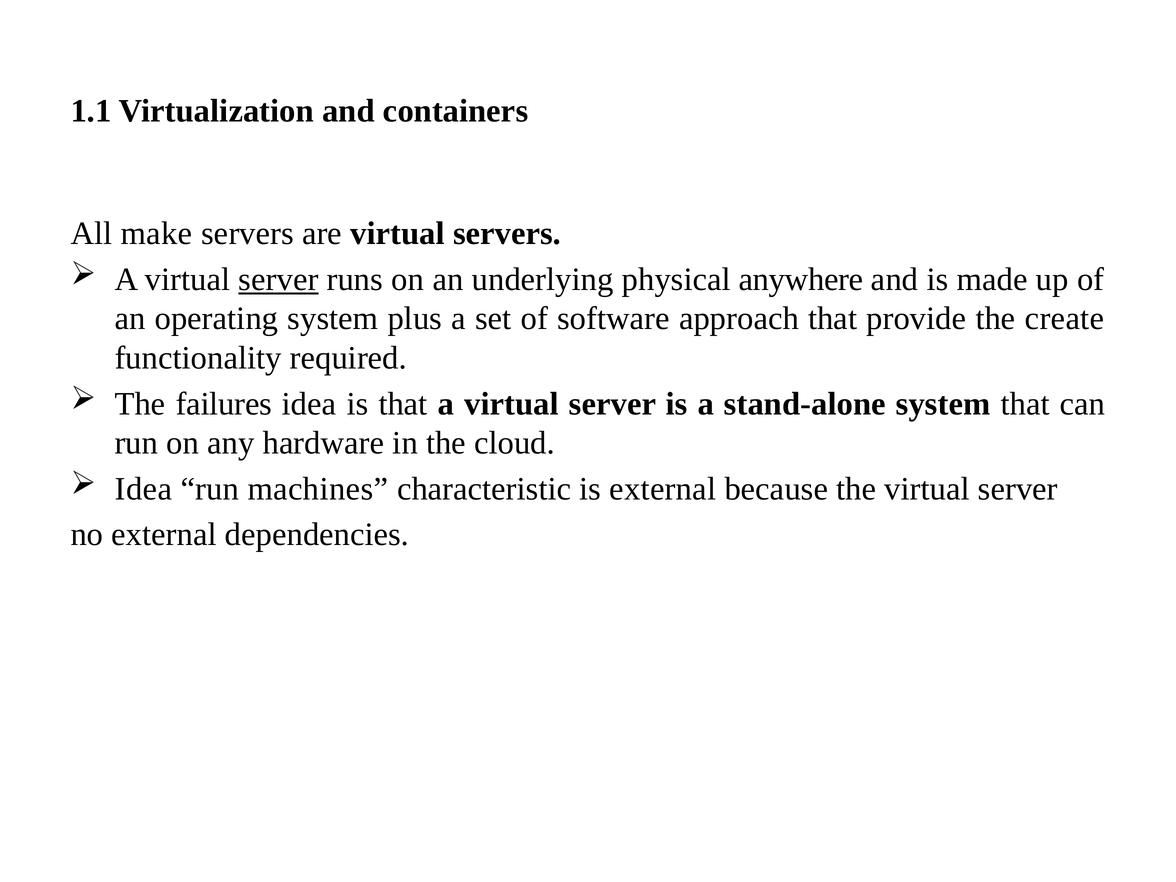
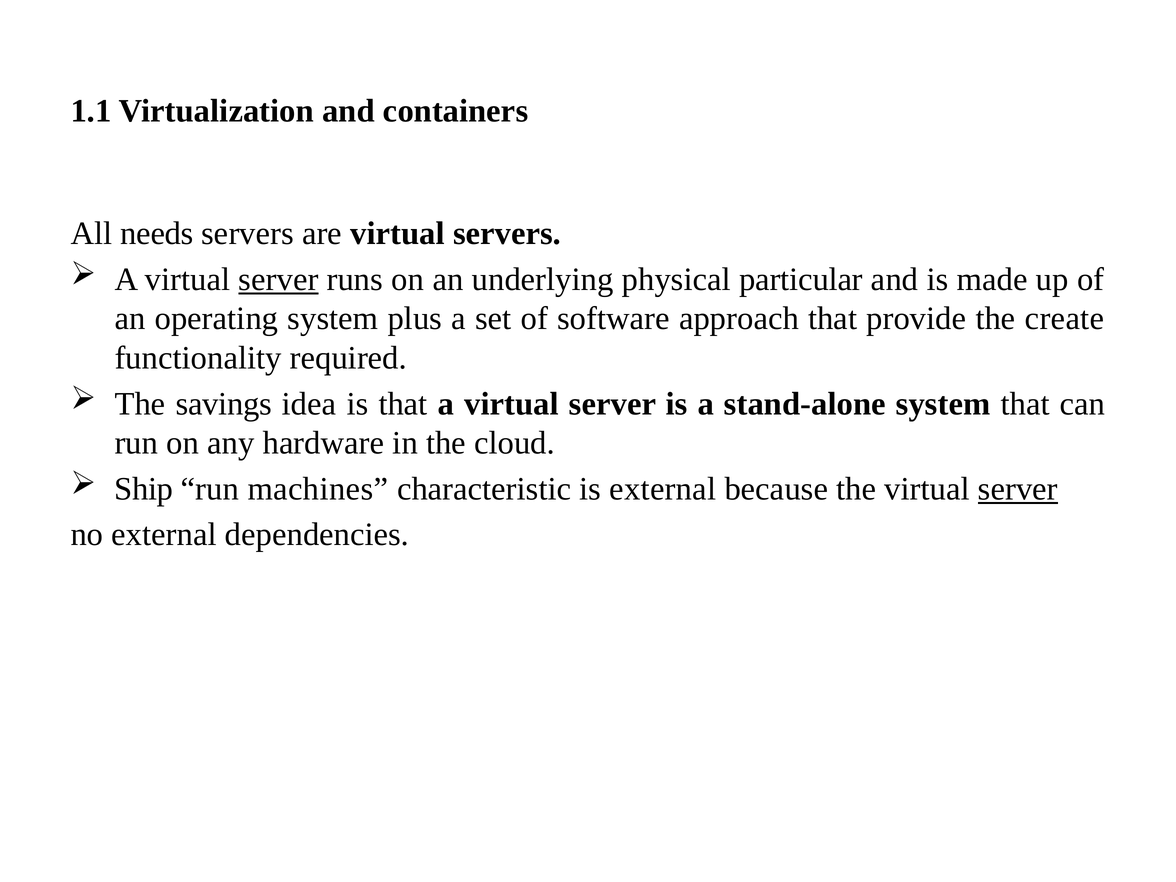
make: make -> needs (157, 234)
anywhere: anywhere -> particular (801, 279)
failures: failures -> savings (224, 404)
Idea: Idea -> Ship (144, 489)
server underline: none -> present (1018, 489)
